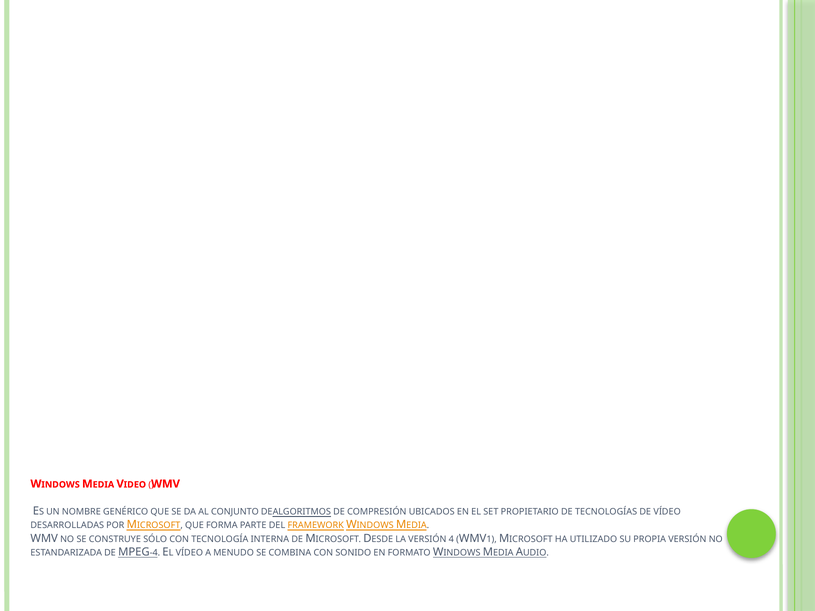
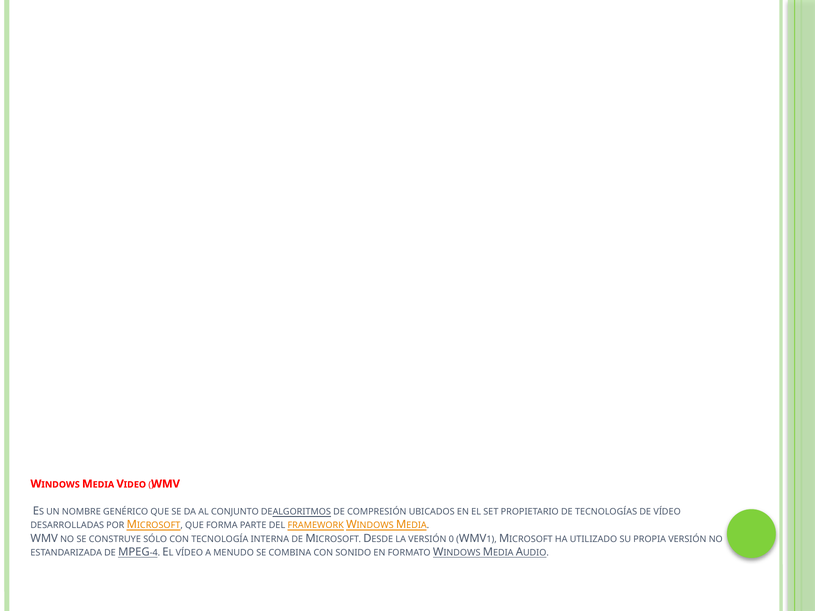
4: 4 -> 0 (451, 539)
